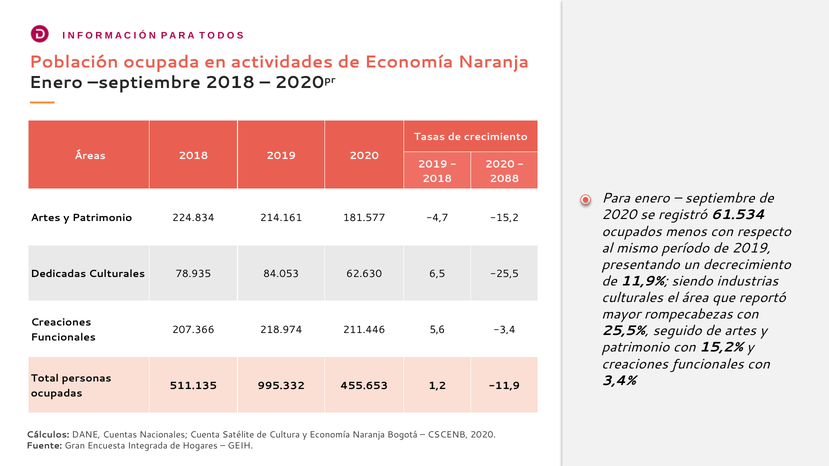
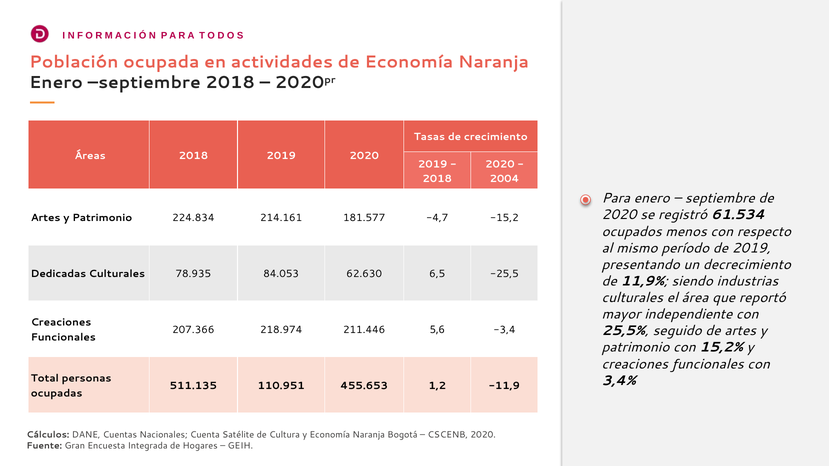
2088: 2088 -> 2004 (505, 179)
rompecabezas: rompecabezas -> independiente (688, 315)
995.332: 995.332 -> 110.951 (281, 386)
